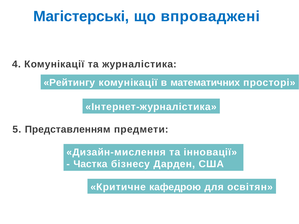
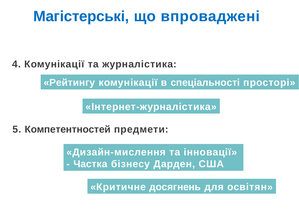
математичних: математичних -> спеціальності (205, 83)
Представленням: Представленням -> Компетентностей (68, 130)
кафедрою: кафедрою -> досягнень (175, 187)
